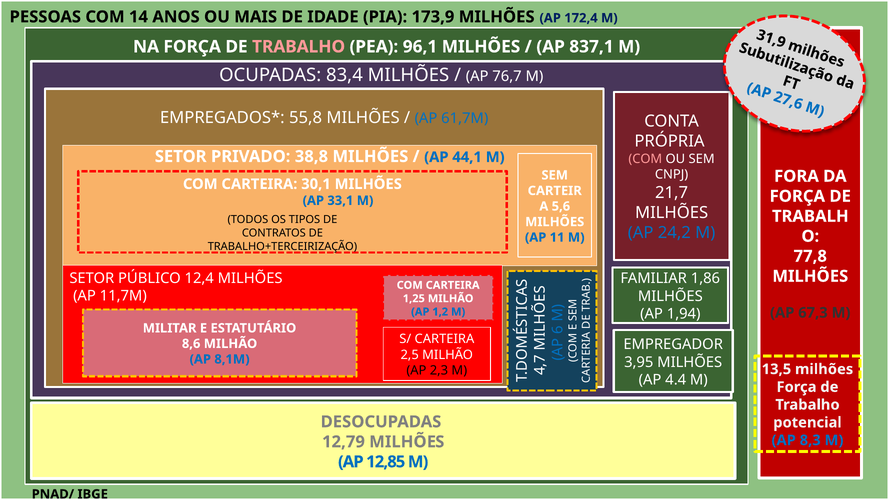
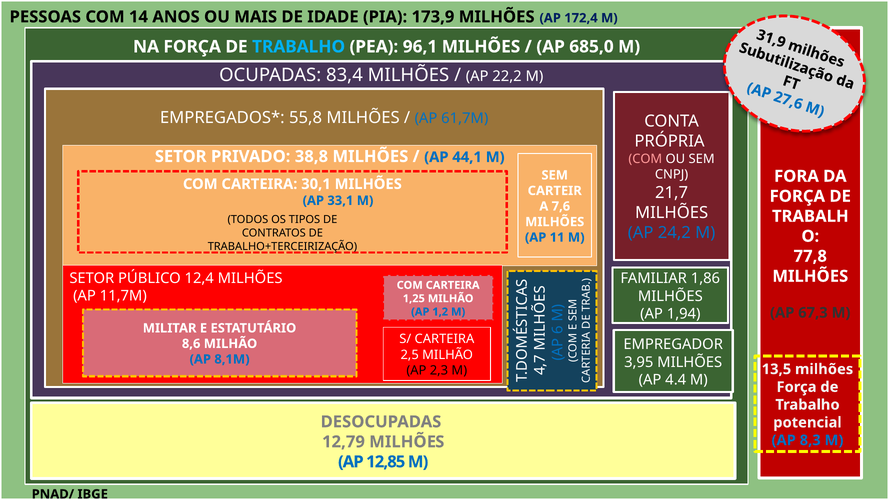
TRABALHO colour: pink -> light blue (299, 47)
837,1: 837,1 -> 685,0 (591, 47)
76,7: 76,7 -> 22,2 (507, 77)
5,6: 5,6 -> 7,6 (561, 206)
